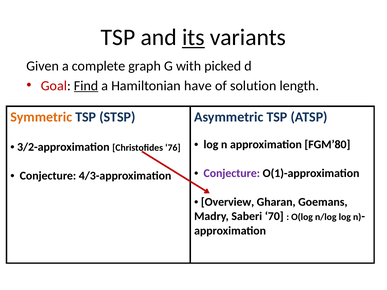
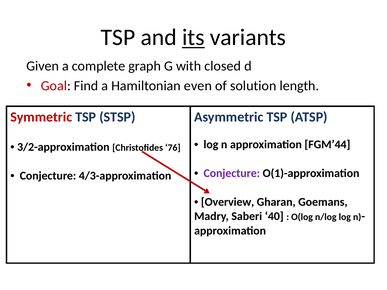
picked: picked -> closed (223, 66)
Find underline: present -> none (86, 86)
have: have -> even (198, 86)
Symmetric colour: orange -> red (41, 117)
FGM’80: FGM’80 -> FGM’44 (327, 145)
70: 70 -> 40 (274, 217)
